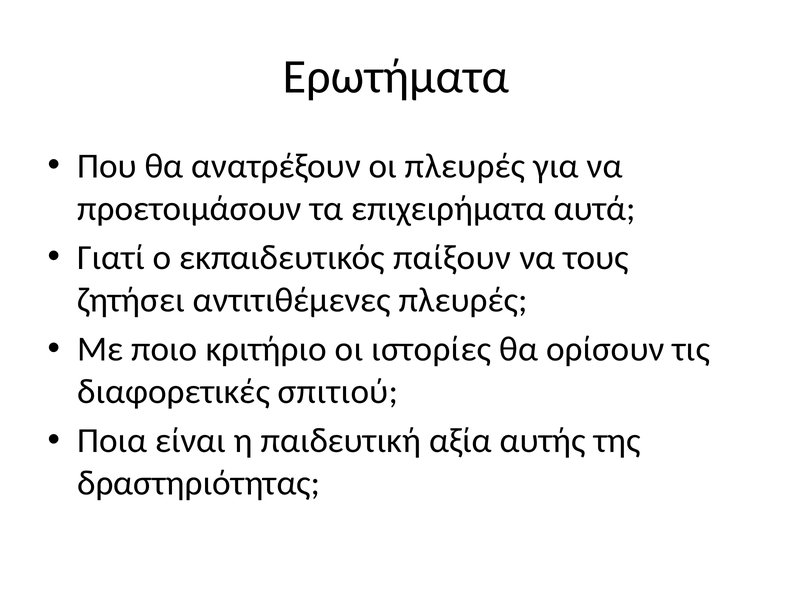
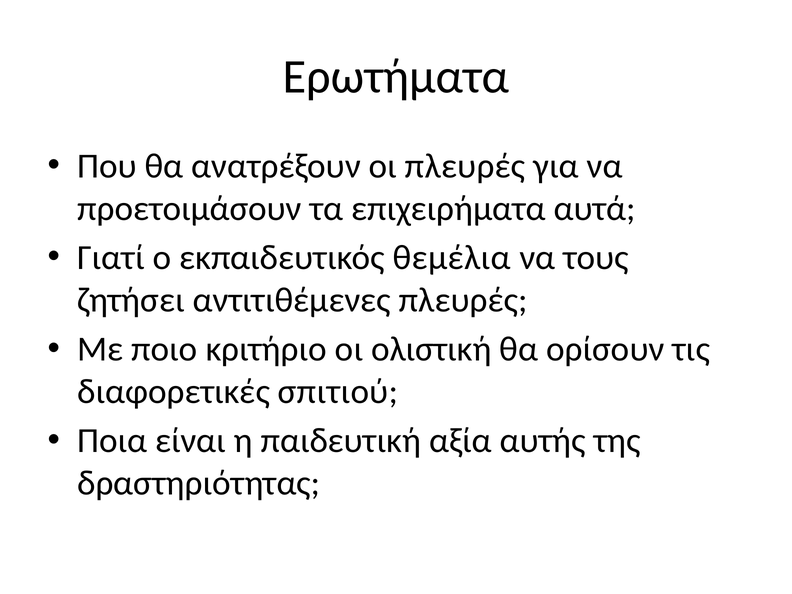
παίξουν: παίξουν -> θεμέλια (452, 258)
ιστορίες: ιστορίες -> ολιστική (431, 349)
